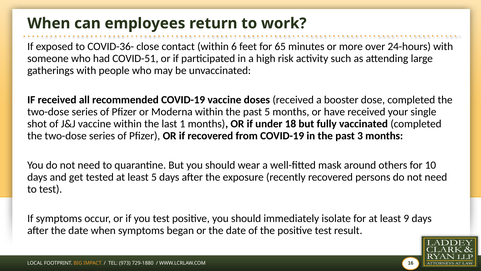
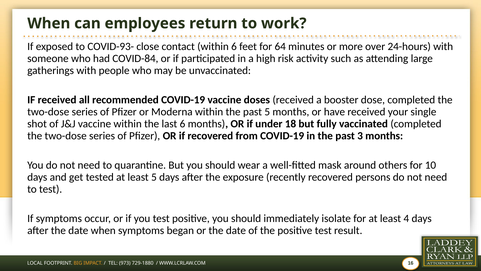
COVID-36-: COVID-36- -> COVID-93- (111, 47)
65: 65 -> 64 (280, 47)
COVID-51: COVID-51 -> COVID-84 (135, 58)
last 1: 1 -> 6 (182, 124)
9: 9 -> 4 (406, 218)
